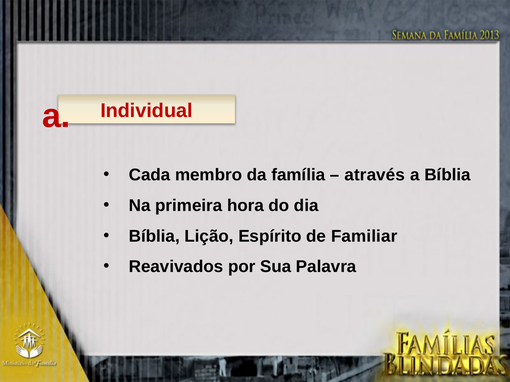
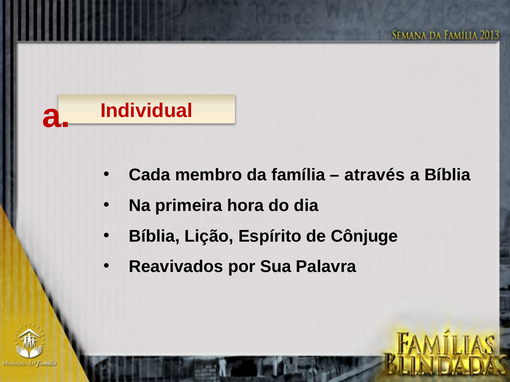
Familiar: Familiar -> Cônjuge (364, 236)
